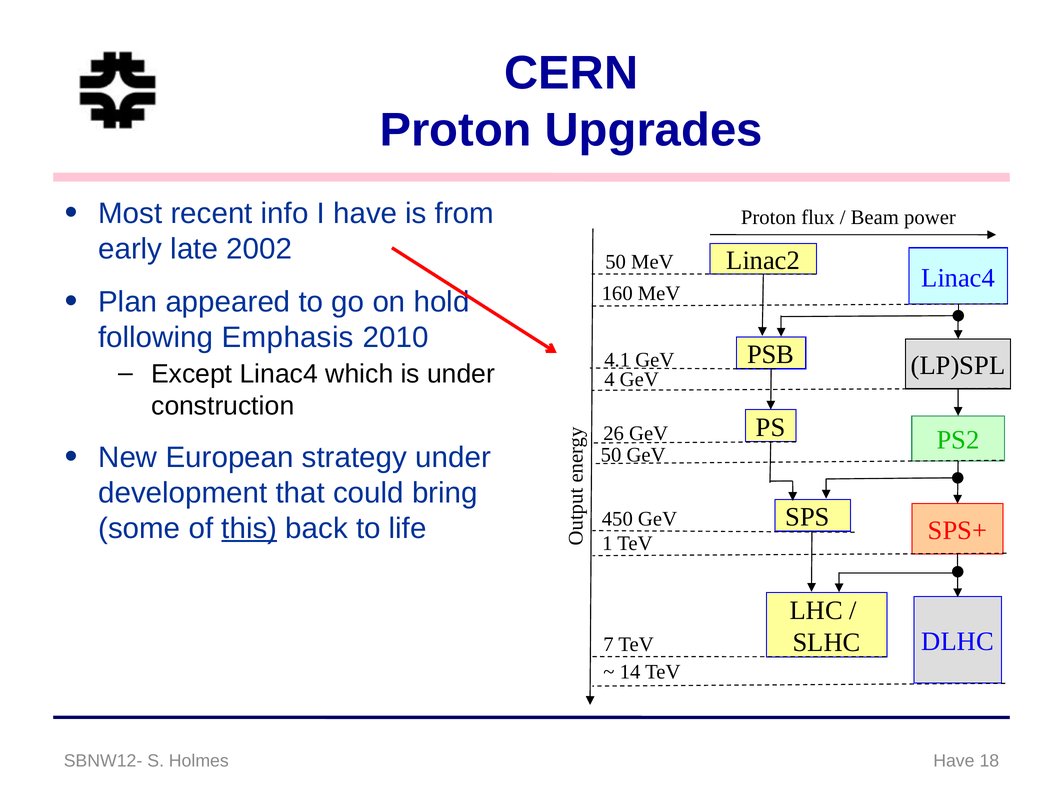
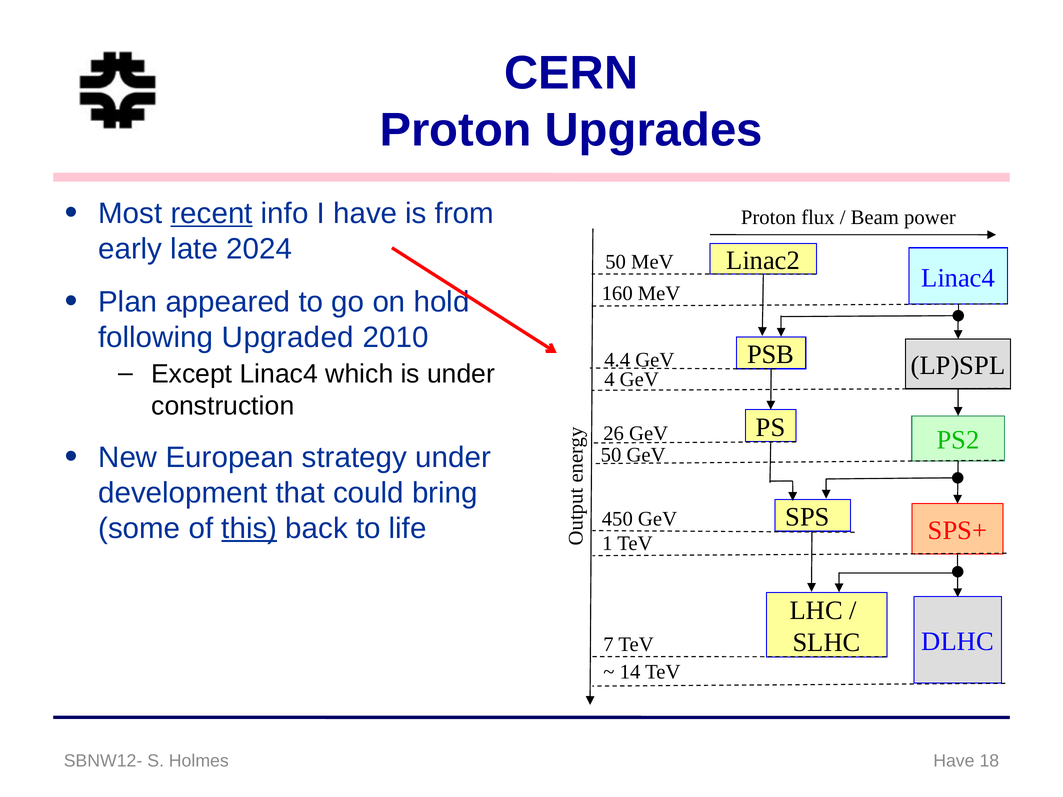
recent underline: none -> present (212, 214)
2002: 2002 -> 2024 (259, 249)
Emphasis: Emphasis -> Upgraded (288, 338)
4.1: 4.1 -> 4.4 (617, 360)
